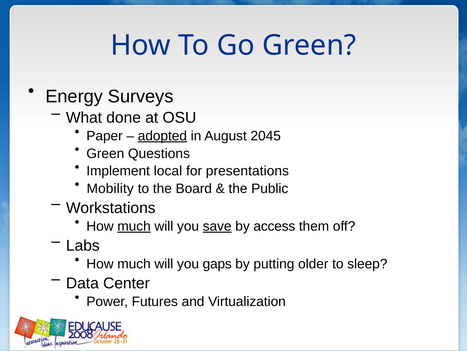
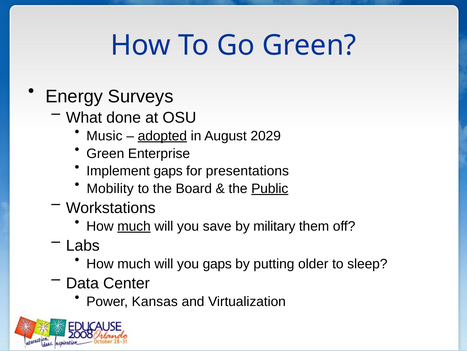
Paper: Paper -> Music (104, 136)
2045: 2045 -> 2029 (266, 136)
Questions: Questions -> Enterprise (159, 153)
Implement local: local -> gaps (168, 171)
Public underline: none -> present (270, 188)
save underline: present -> none (217, 226)
access: access -> military (274, 226)
Futures: Futures -> Kansas (155, 301)
